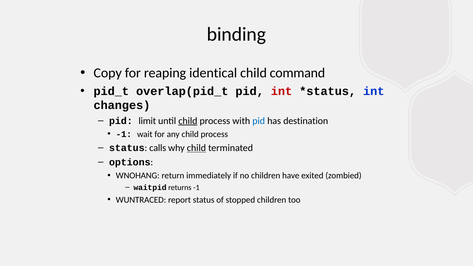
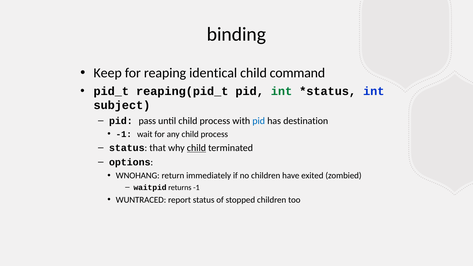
Copy: Copy -> Keep (108, 73)
overlap(pid_t: overlap(pid_t -> reaping(pid_t (182, 91)
int colour: red -> green (282, 91)
changes: changes -> subject (122, 105)
limit: limit -> pass (147, 121)
child underline: present -> none (188, 121)
calls: calls -> that (158, 148)
